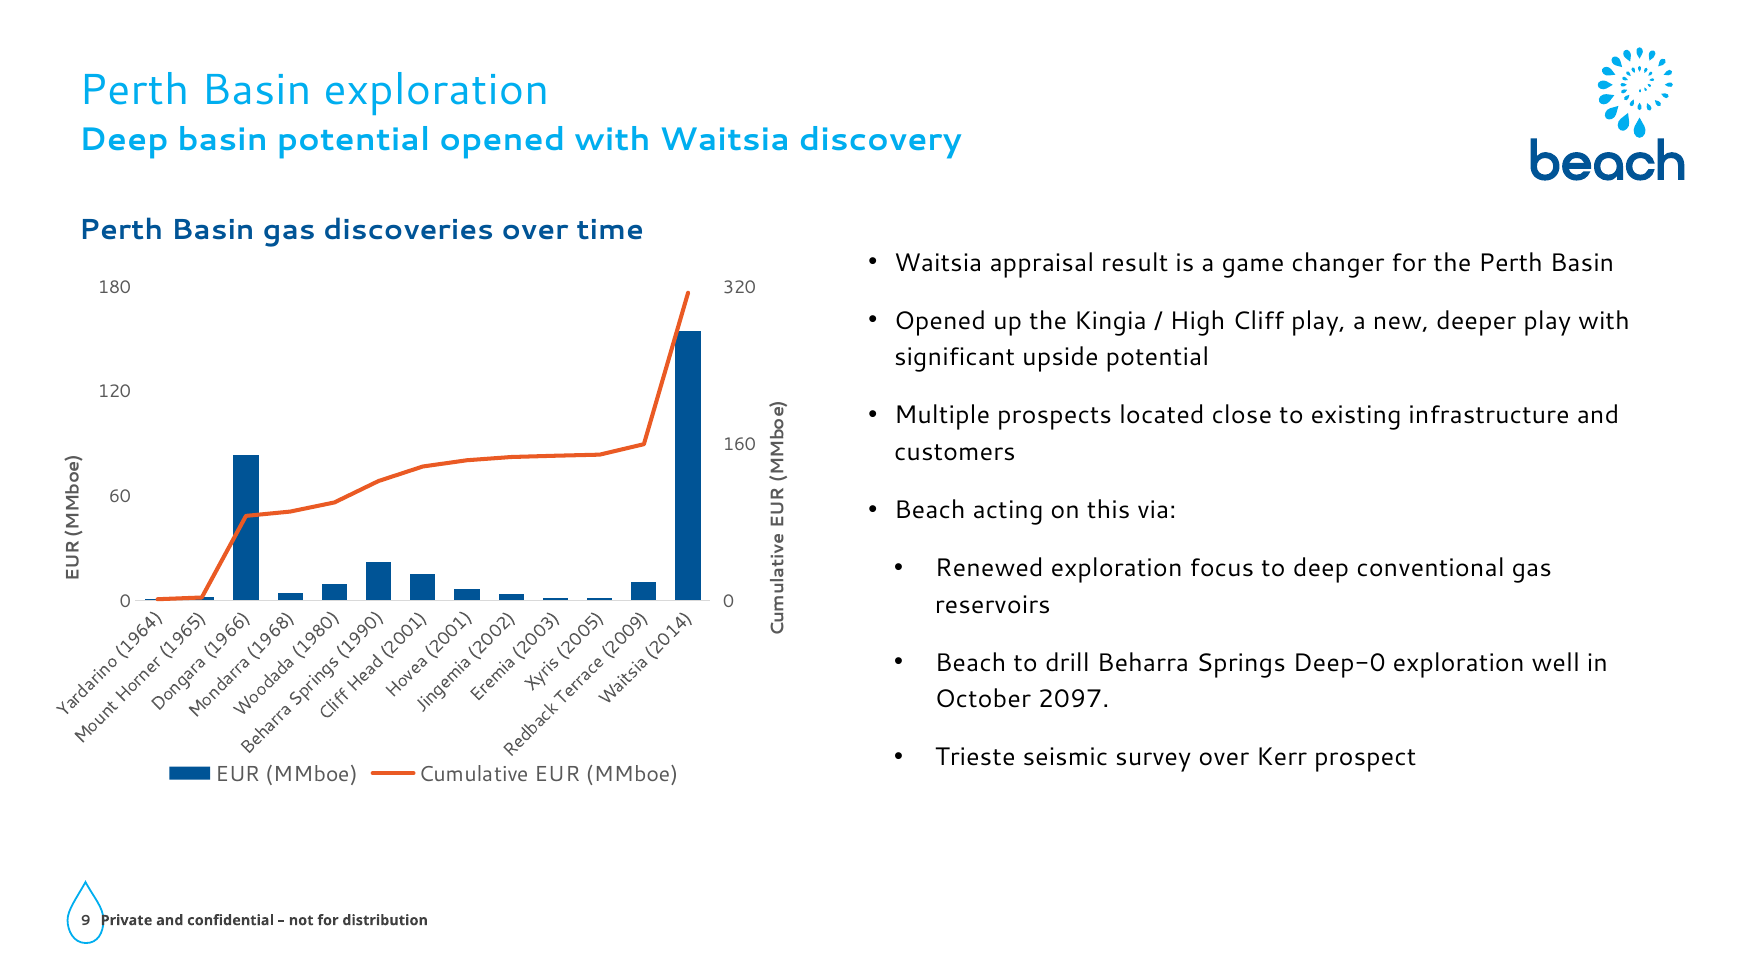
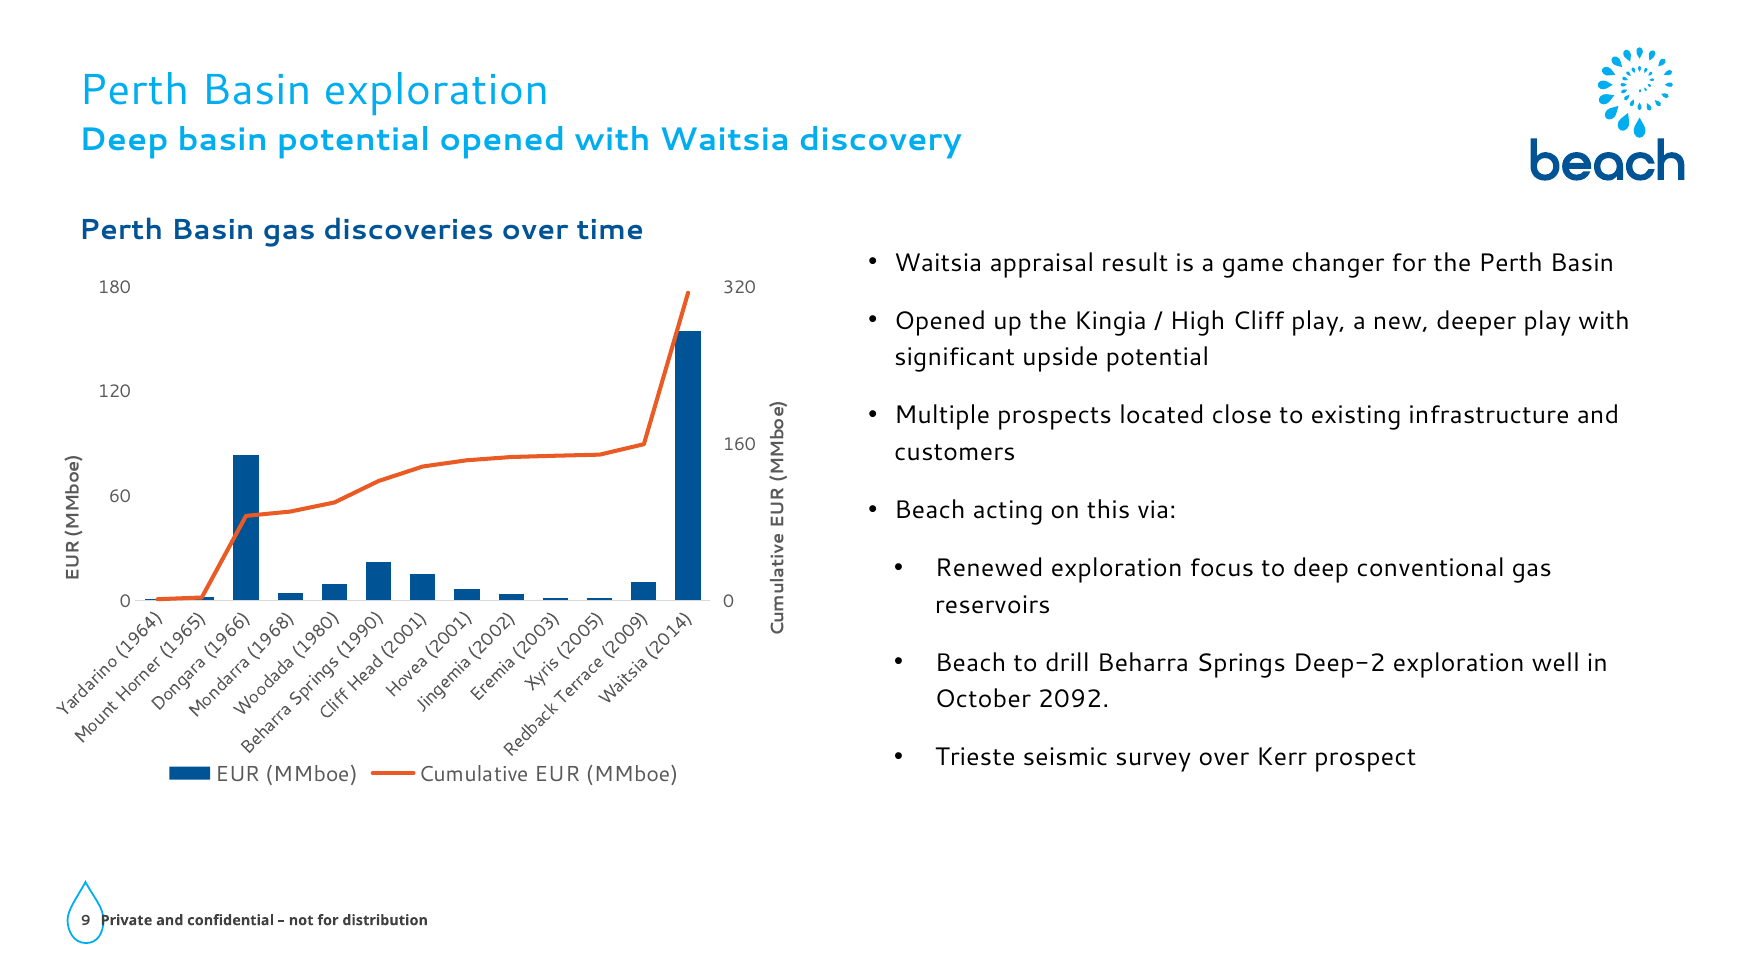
Deep-0: Deep-0 -> Deep-2 (1339, 663)
2097: 2097 -> 2092 (1074, 699)
